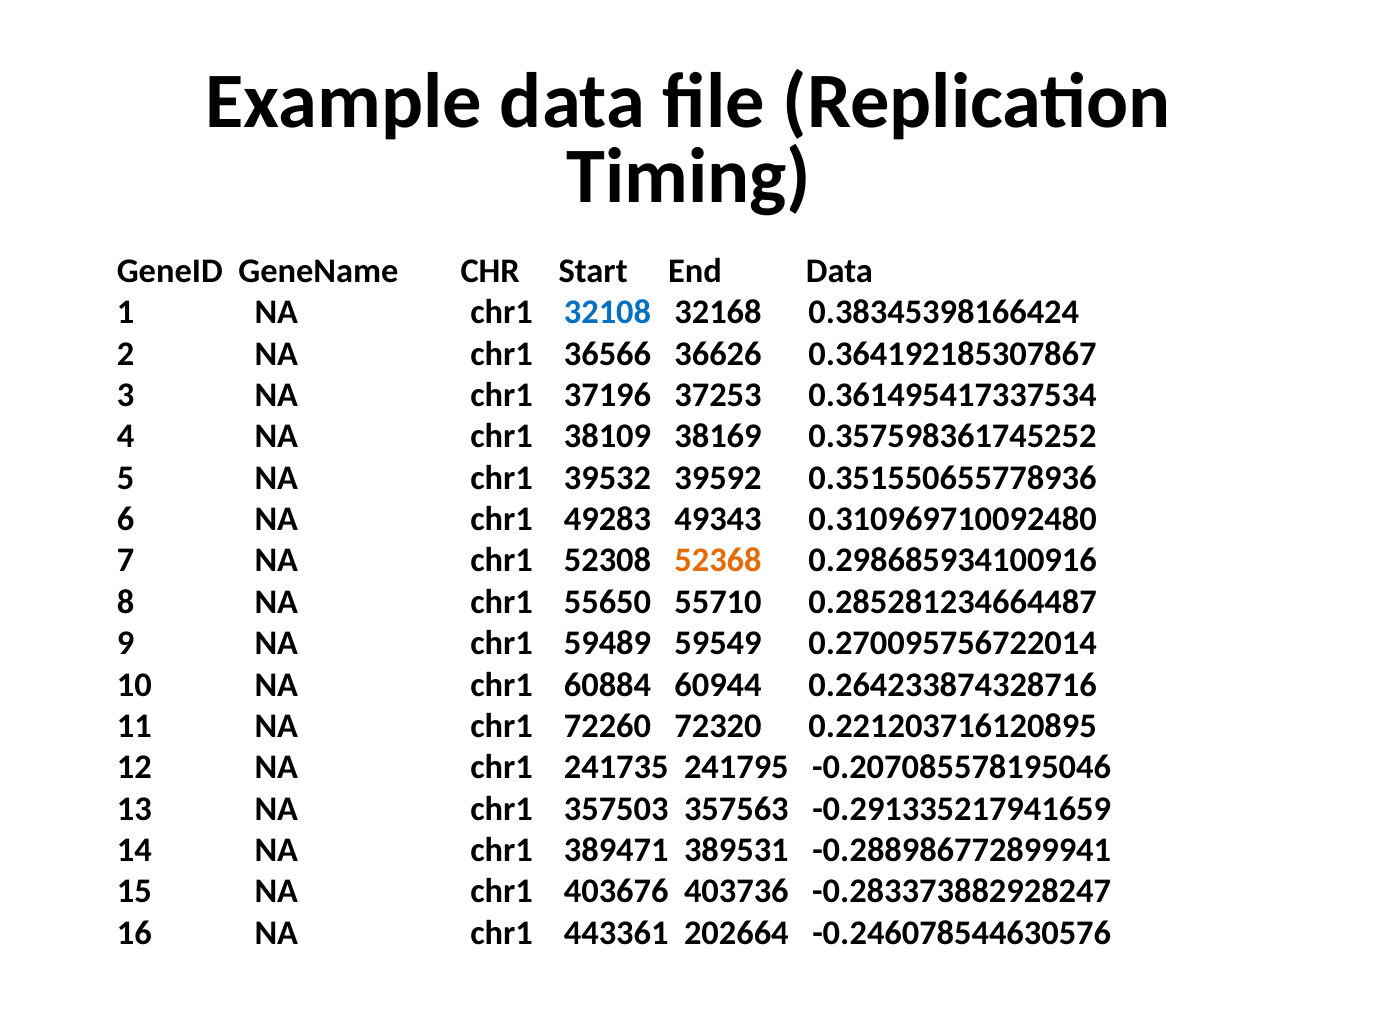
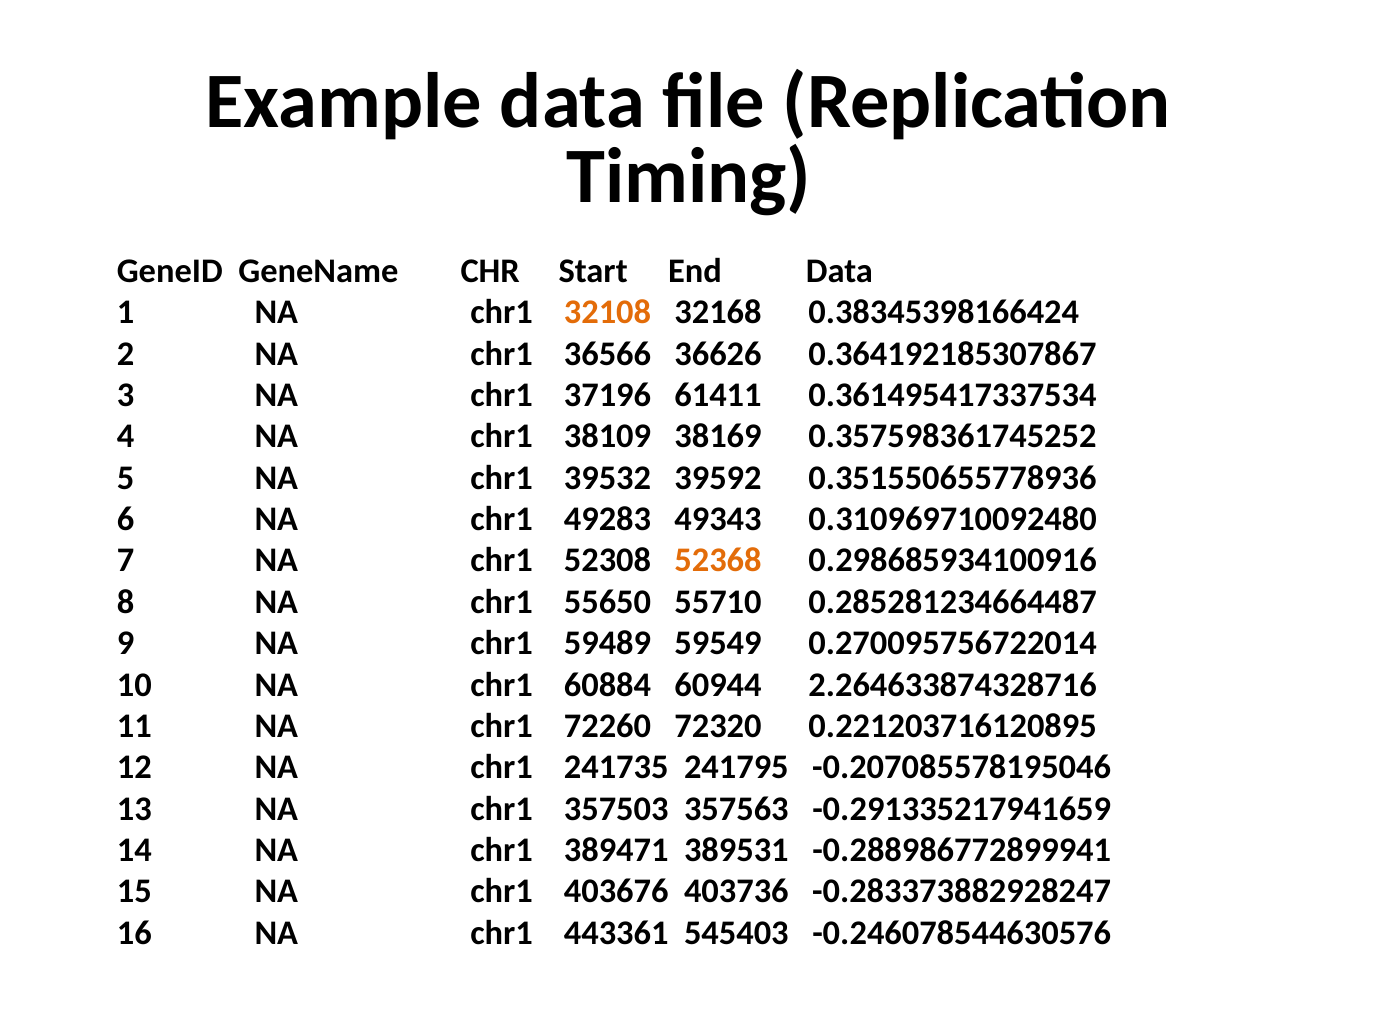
32108 colour: blue -> orange (608, 312)
37253: 37253 -> 61411 (718, 395)
0.264233874328716: 0.264233874328716 -> 2.264633874328716 (953, 684)
202664: 202664 -> 545403 (736, 932)
